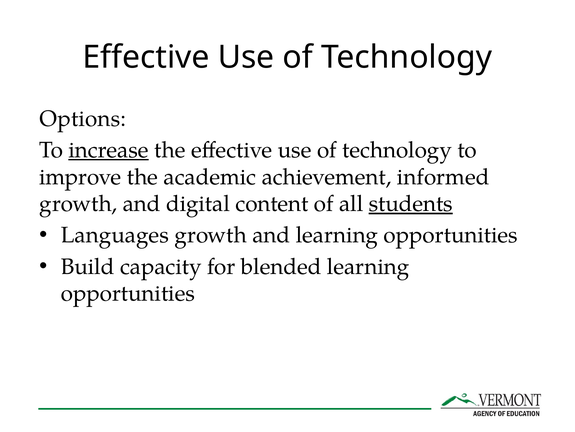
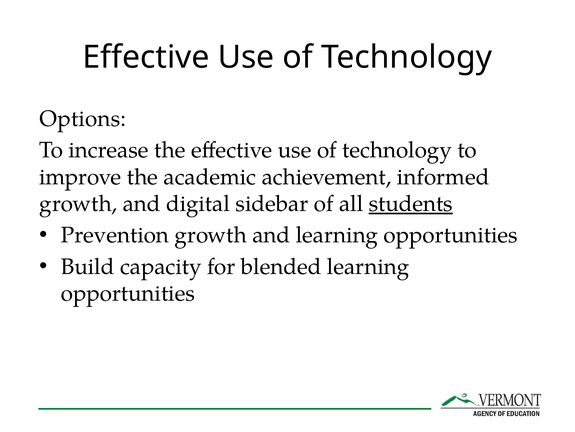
increase underline: present -> none (109, 150)
content: content -> sidebar (272, 204)
Languages: Languages -> Prevention (115, 235)
